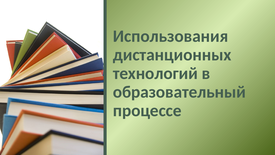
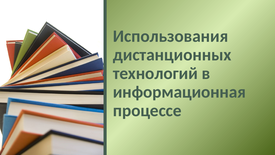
образовательный: образовательный -> информационная (179, 92)
